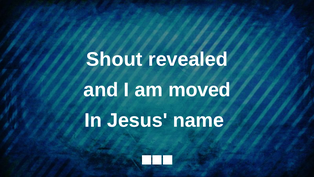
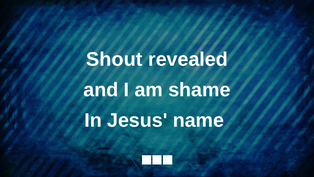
moved: moved -> shame (199, 90)
